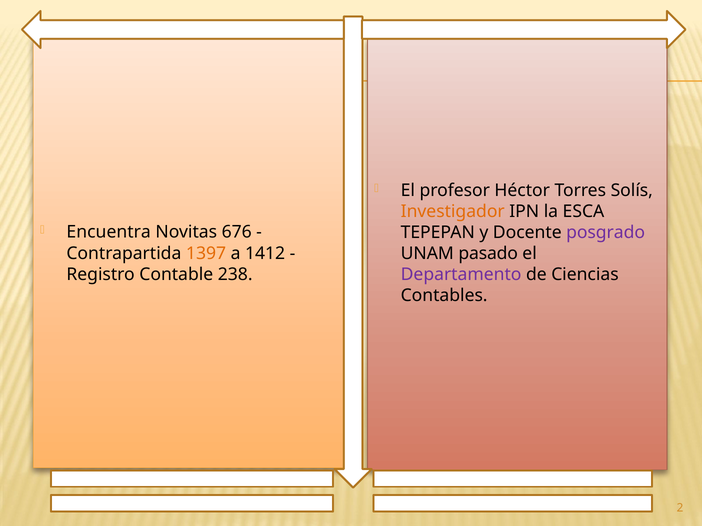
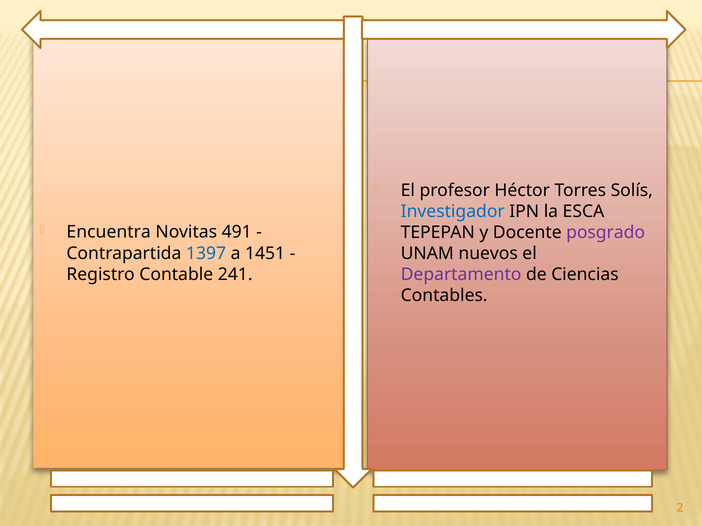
Investigador colour: orange -> blue (453, 212)
676: 676 -> 491 (237, 232)
1397 colour: orange -> blue (206, 253)
1412: 1412 -> 1451 (265, 253)
pasado: pasado -> nuevos (488, 254)
238: 238 -> 241 (235, 275)
